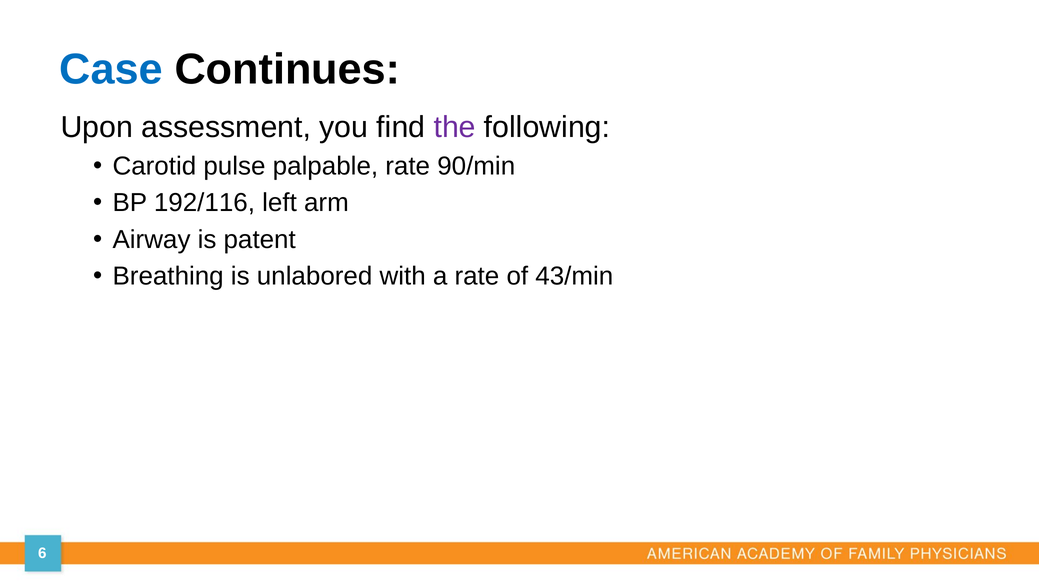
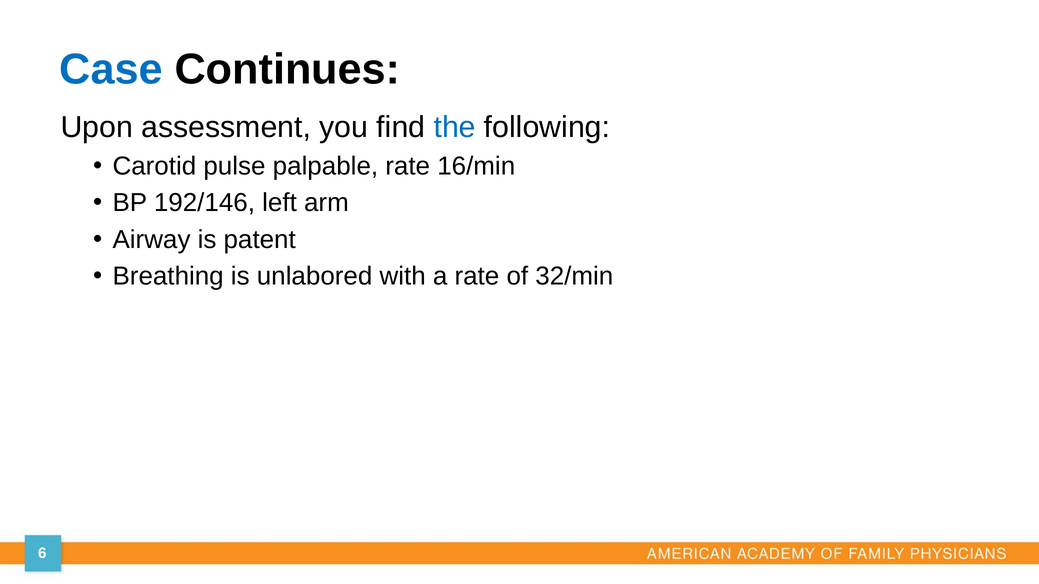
the colour: purple -> blue (455, 127)
90/min: 90/min -> 16/min (476, 166)
192/116: 192/116 -> 192/146 (204, 203)
43/min: 43/min -> 32/min (574, 276)
